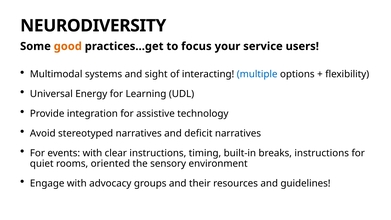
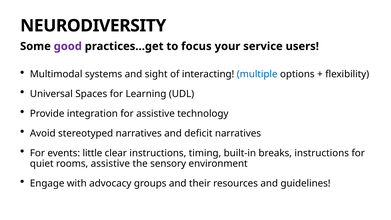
good colour: orange -> purple (68, 46)
Energy: Energy -> Spaces (91, 94)
events with: with -> little (92, 153)
rooms oriented: oriented -> assistive (110, 164)
